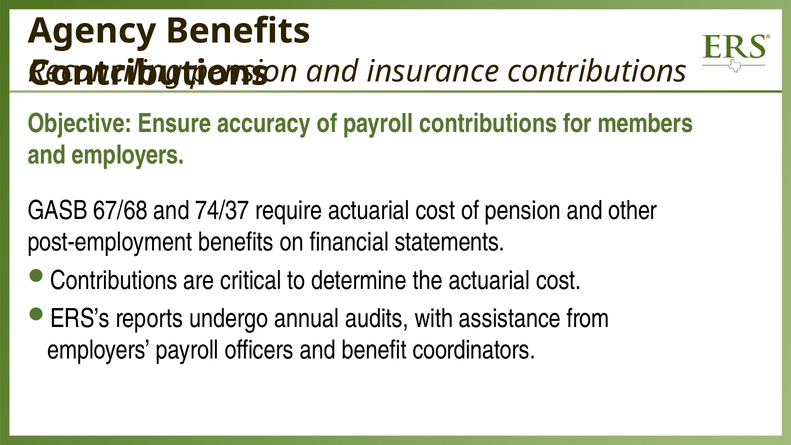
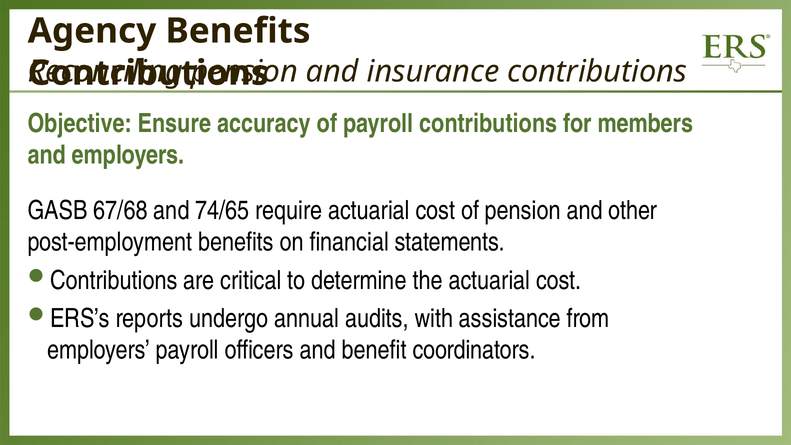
74/37: 74/37 -> 74/65 (222, 210)
